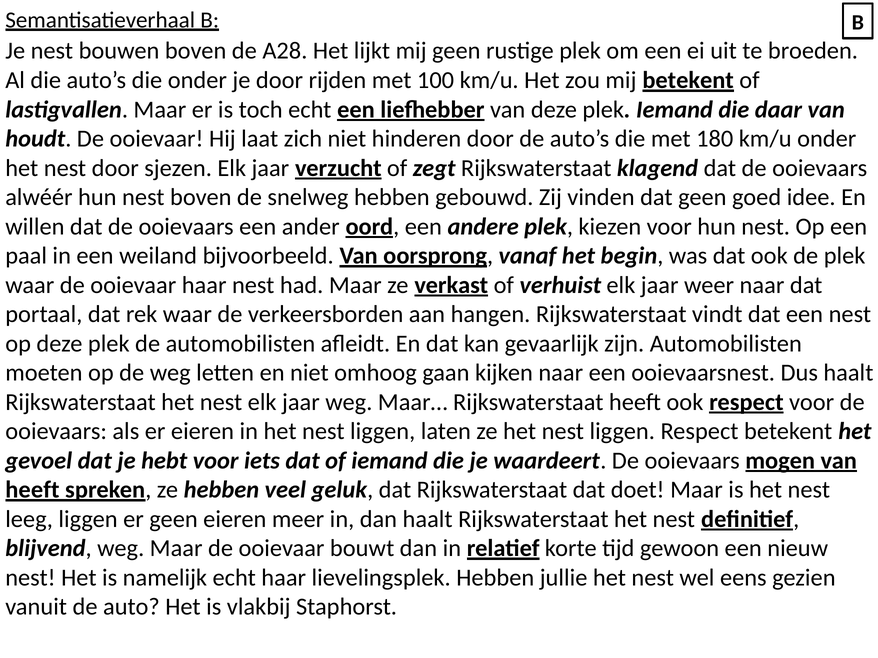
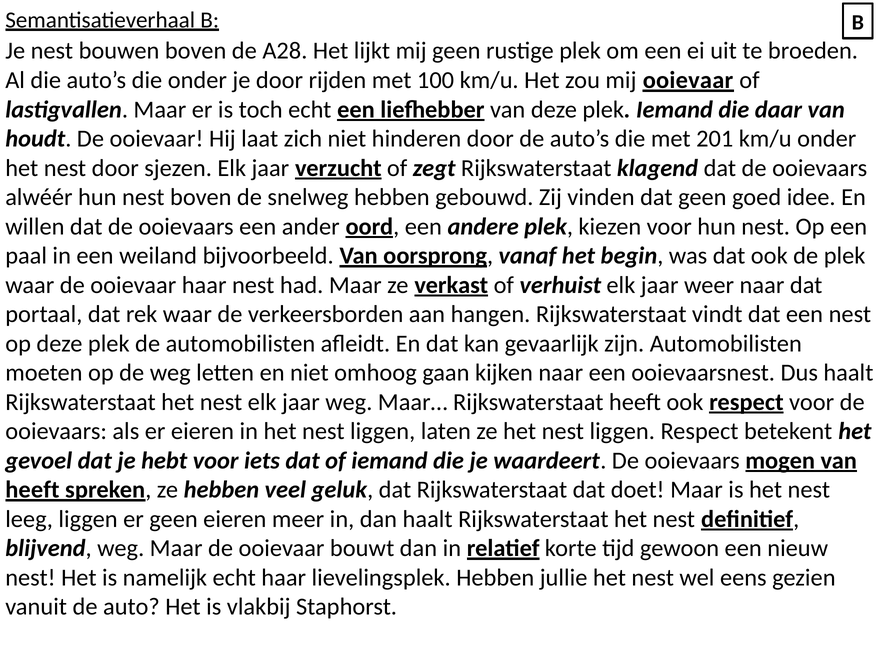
mij betekent: betekent -> ooievaar (688, 80)
180: 180 -> 201 (715, 139)
